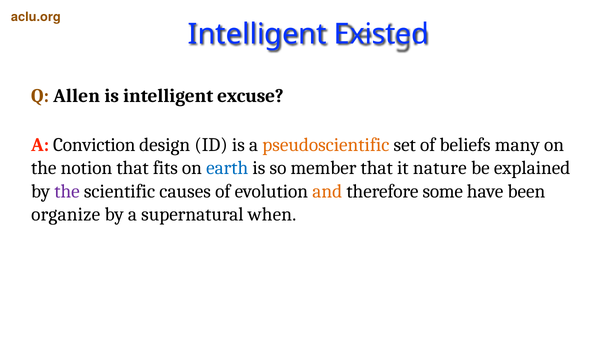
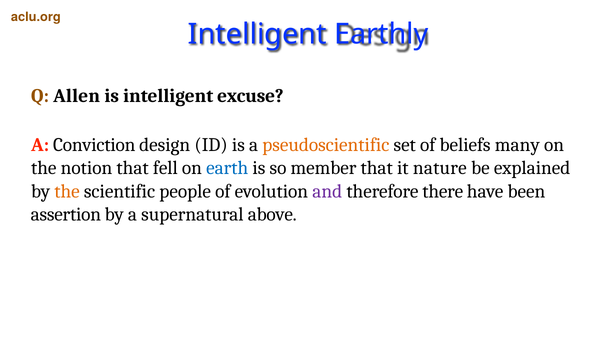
Existed: Existed -> Earthly (381, 34)
fits: fits -> fell (165, 168)
the colour: purple -> orange (67, 191)
causes: causes -> people (185, 191)
and colour: orange -> purple (327, 191)
some: some -> there (443, 191)
organize: organize -> assertion (66, 214)
when: when -> above (272, 214)
